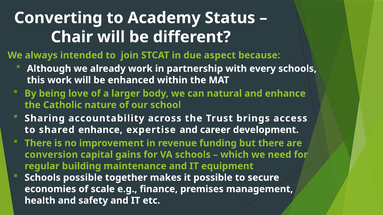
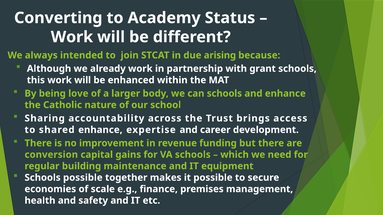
Chair: Chair -> Work (72, 37)
aspect: aspect -> arising (220, 55)
every: every -> grant (263, 69)
can natural: natural -> schools (224, 94)
